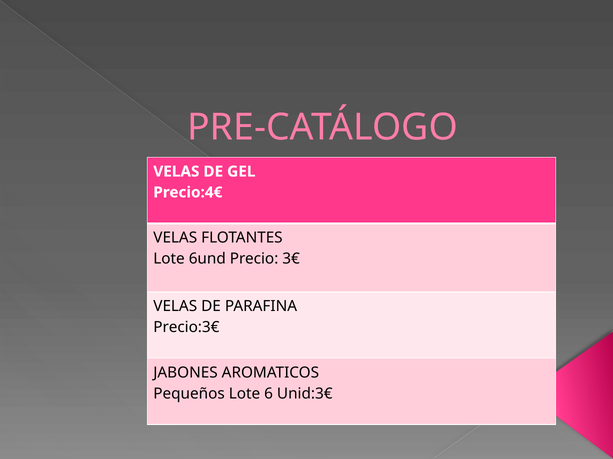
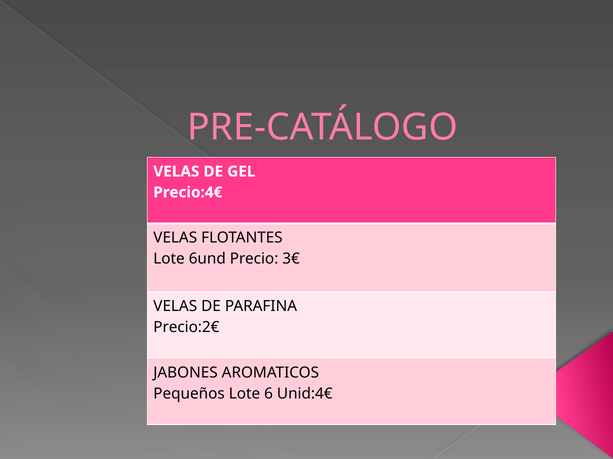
Precio:3€: Precio:3€ -> Precio:2€ (186, 328)
Unid:3€: Unid:3€ -> Unid:4€ (305, 394)
